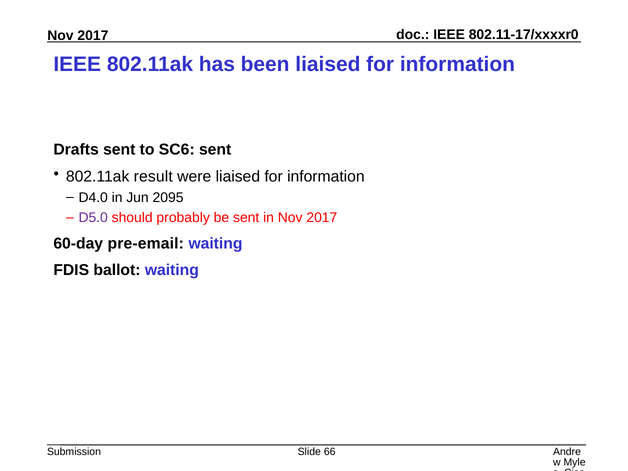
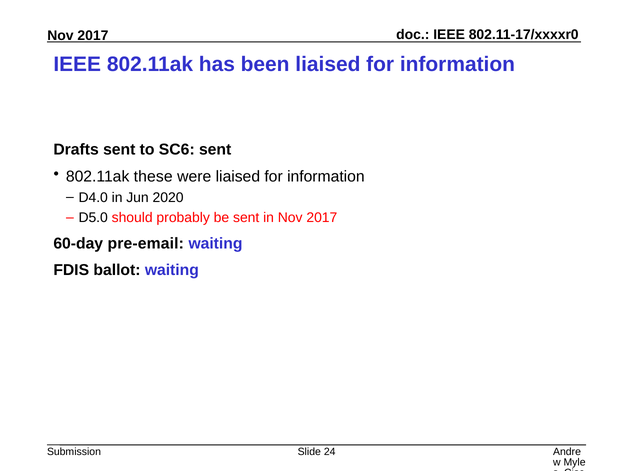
result: result -> these (153, 176)
2095: 2095 -> 2020 (168, 198)
D5.0 colour: purple -> black (93, 218)
66: 66 -> 24 (330, 452)
